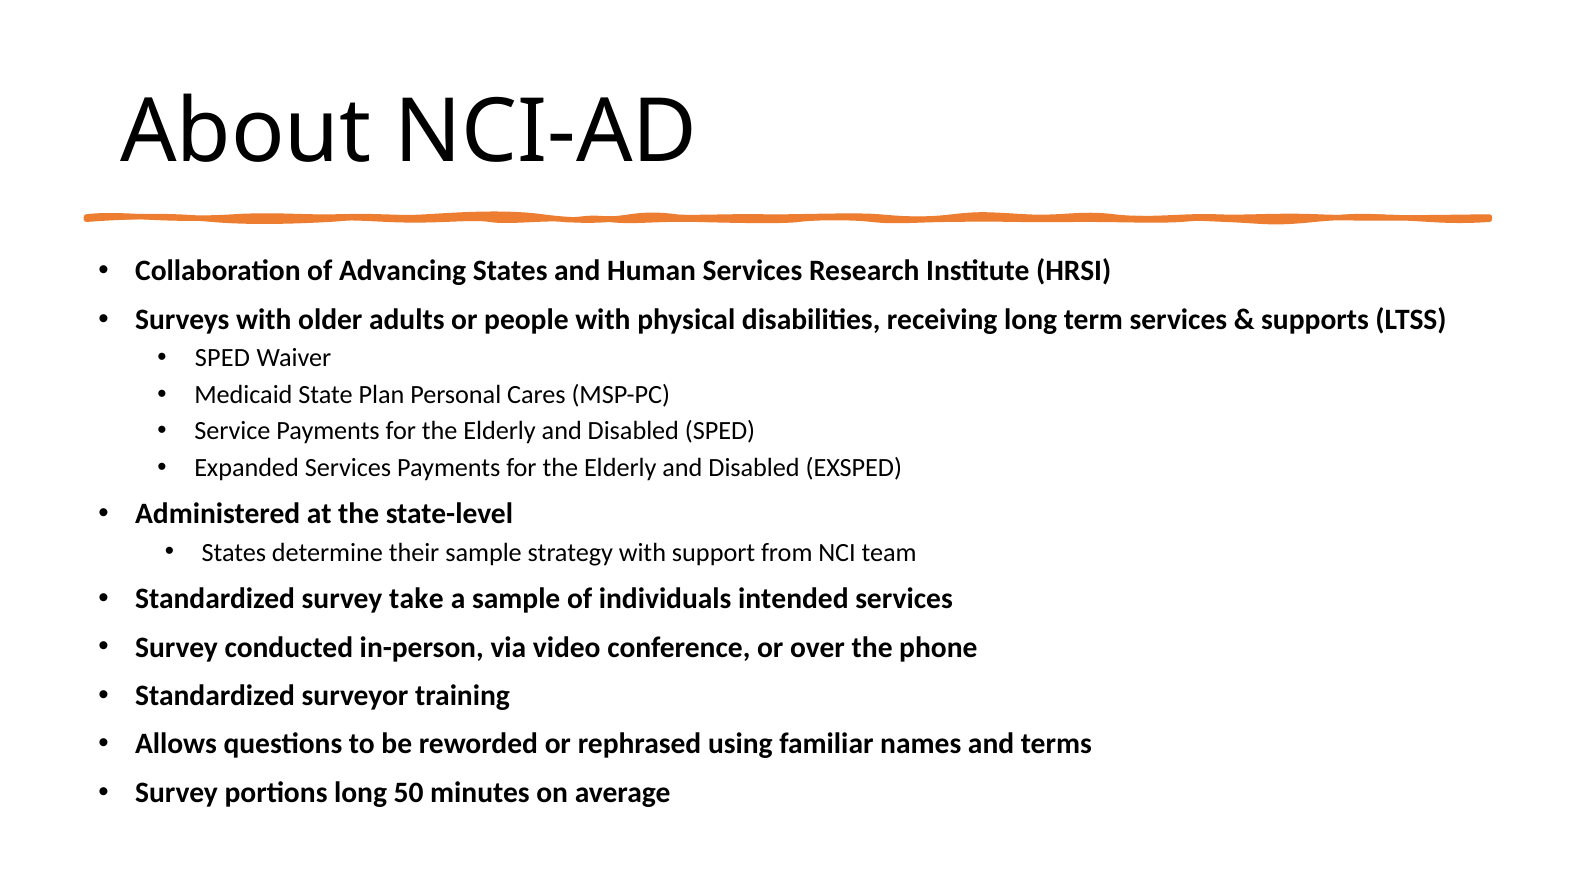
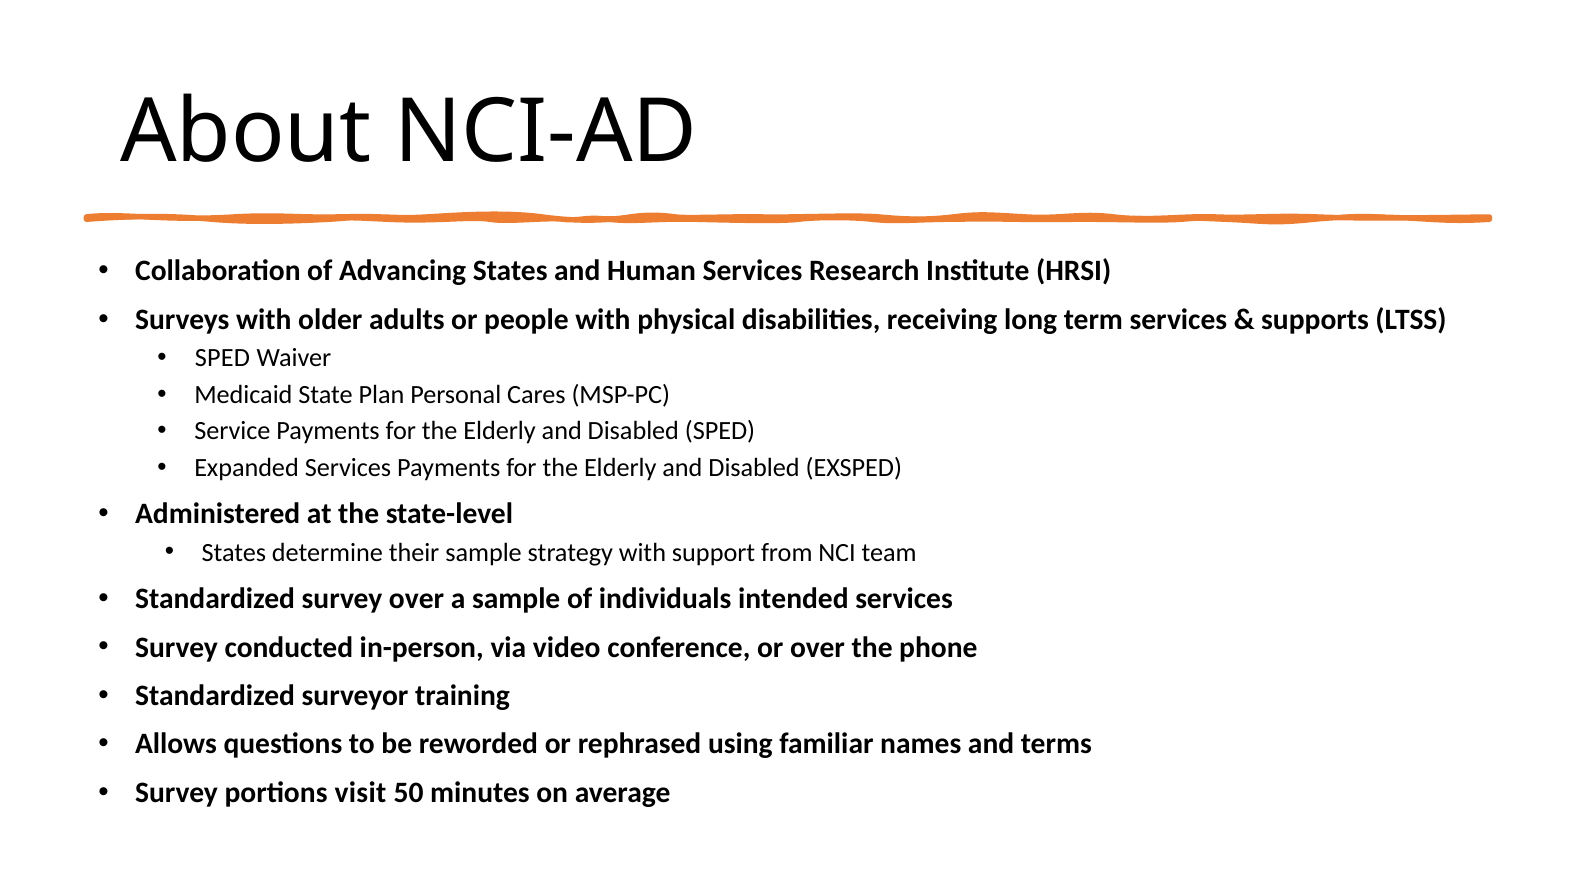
survey take: take -> over (417, 599)
portions long: long -> visit (360, 792)
